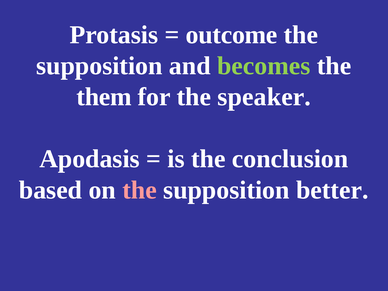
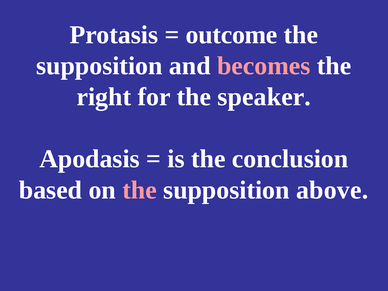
becomes colour: light green -> pink (264, 66)
them: them -> right (104, 97)
better: better -> above (332, 190)
